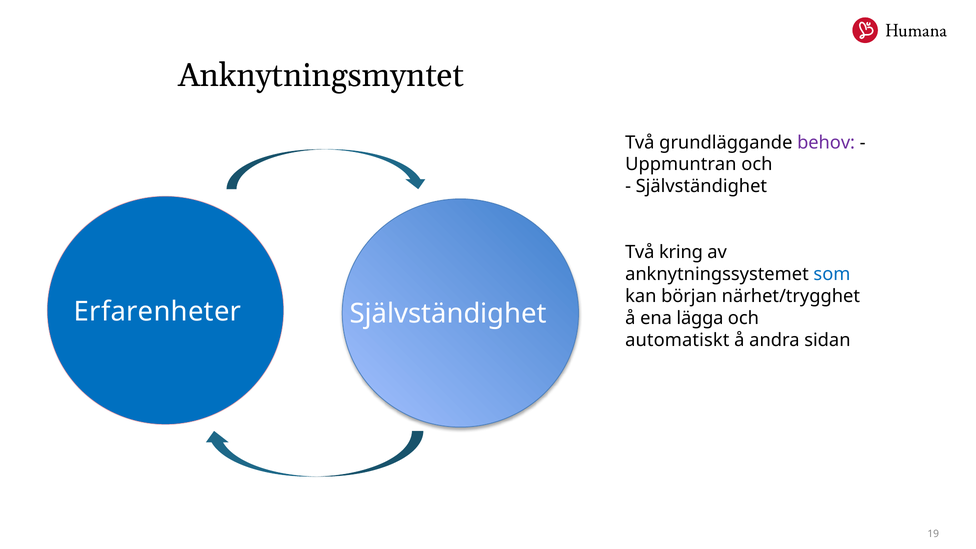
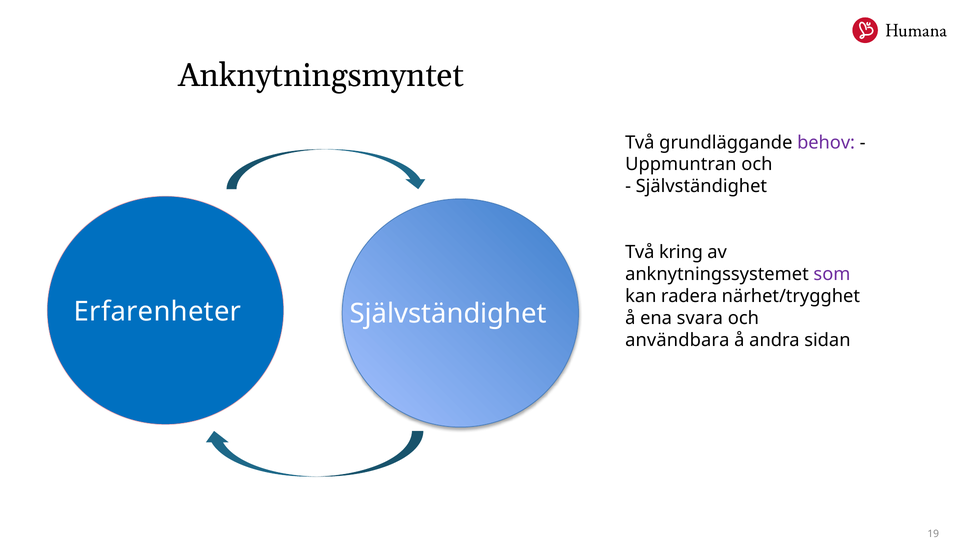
som colour: blue -> purple (832, 274)
början: början -> radera (689, 296)
lägga: lägga -> svara (700, 318)
automatiskt: automatiskt -> användbara (677, 340)
